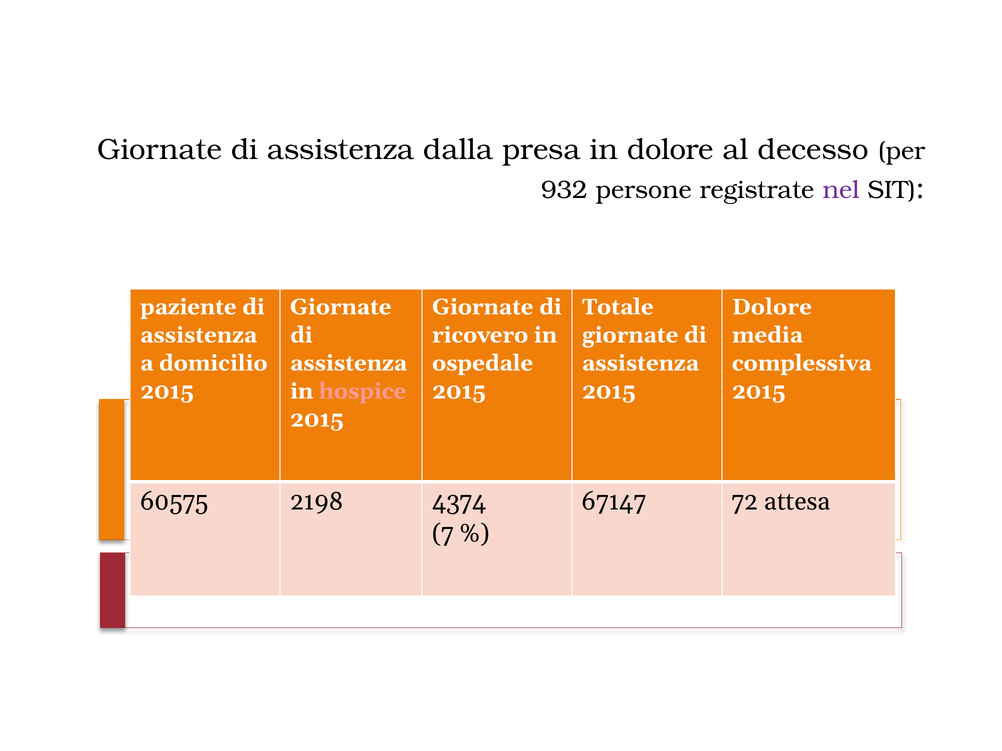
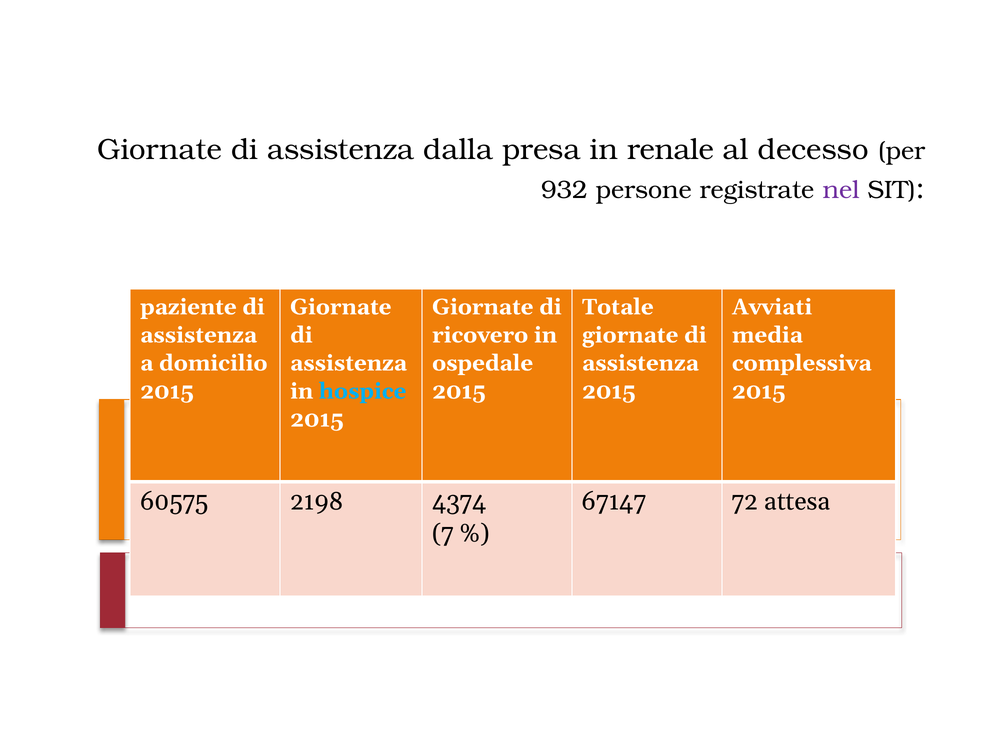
in dolore: dolore -> renale (671, 150)
Dolore: Dolore -> Avviati (772, 307)
hospice colour: pink -> light blue (363, 391)
